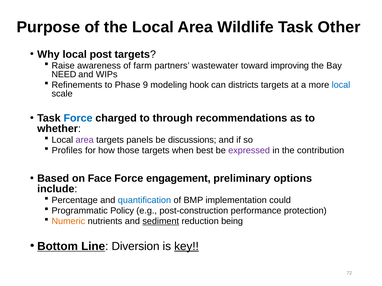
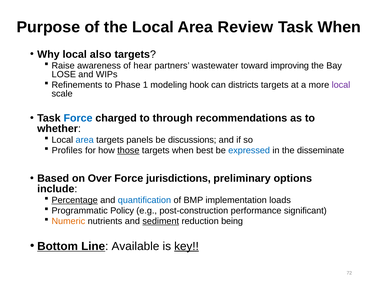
Wildlife: Wildlife -> Review (245, 27)
Task Other: Other -> When (339, 27)
post: post -> also (101, 54)
farm: farm -> hear (143, 66)
NEED: NEED -> LOSE (64, 75)
9: 9 -> 1 (145, 85)
local colour: blue -> purple (341, 85)
area colour: purple -> blue (85, 140)
those underline: none -> present (128, 151)
expressed colour: purple -> blue (249, 151)
contribution: contribution -> disseminate (321, 151)
Face: Face -> Over (100, 179)
engagement: engagement -> jurisdictions (178, 179)
Percentage underline: none -> present (75, 200)
could: could -> loads (280, 200)
protection: protection -> significant (305, 211)
Diversion: Diversion -> Available (135, 247)
